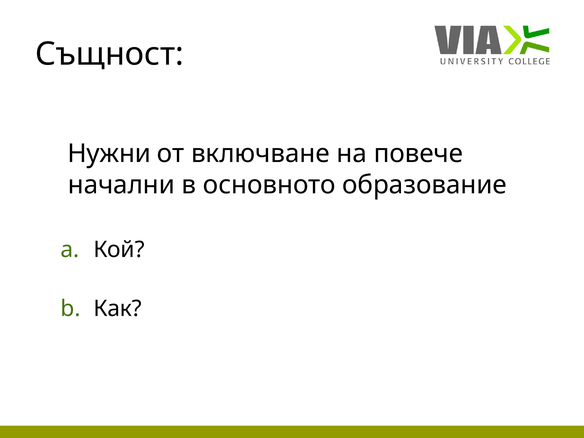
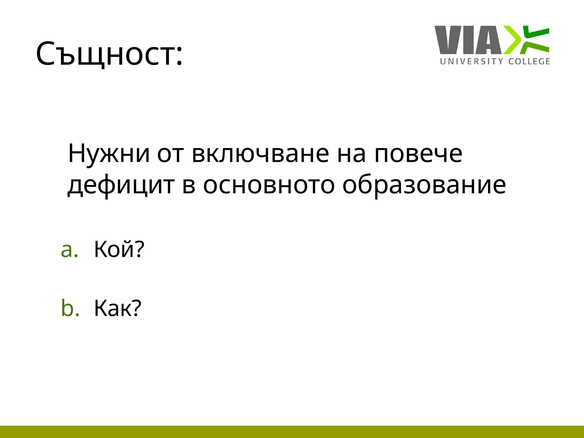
начални: начални -> дефицит (121, 185)
